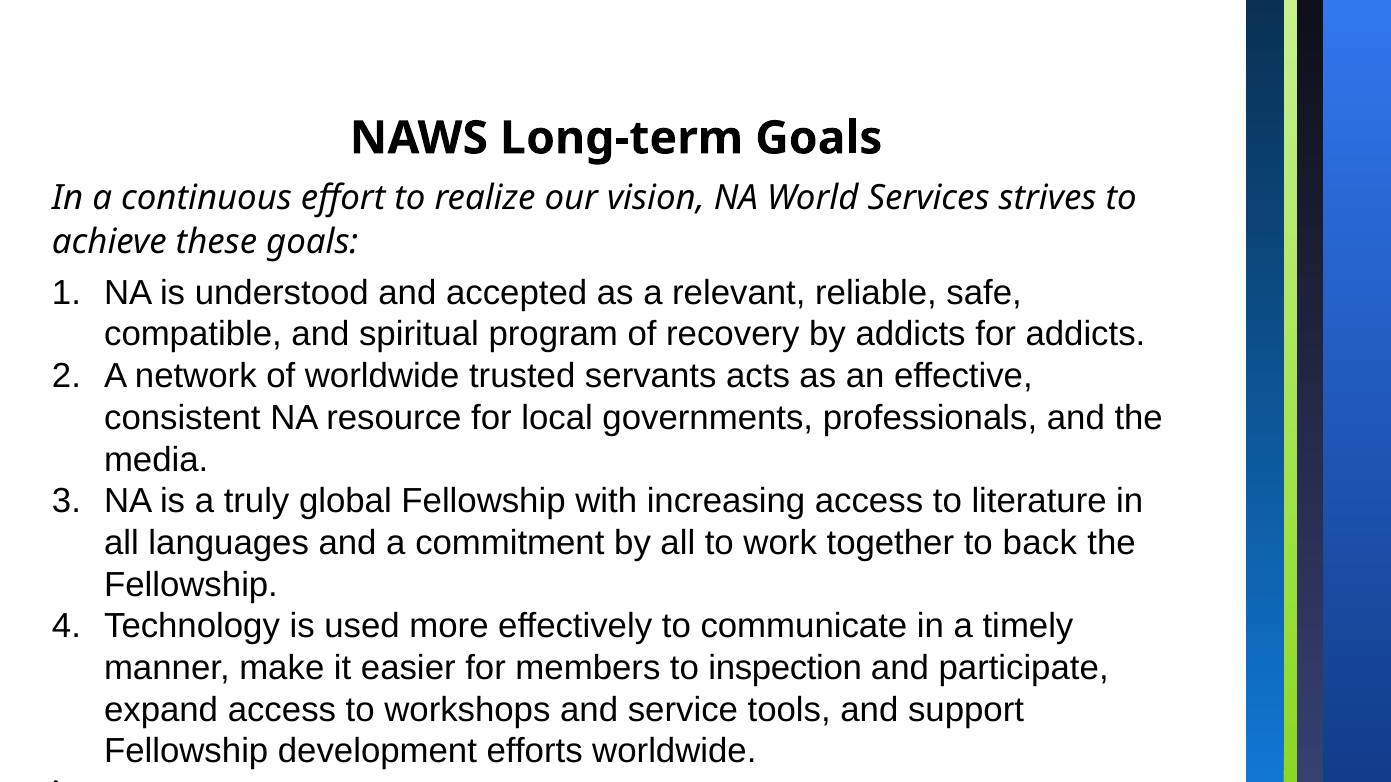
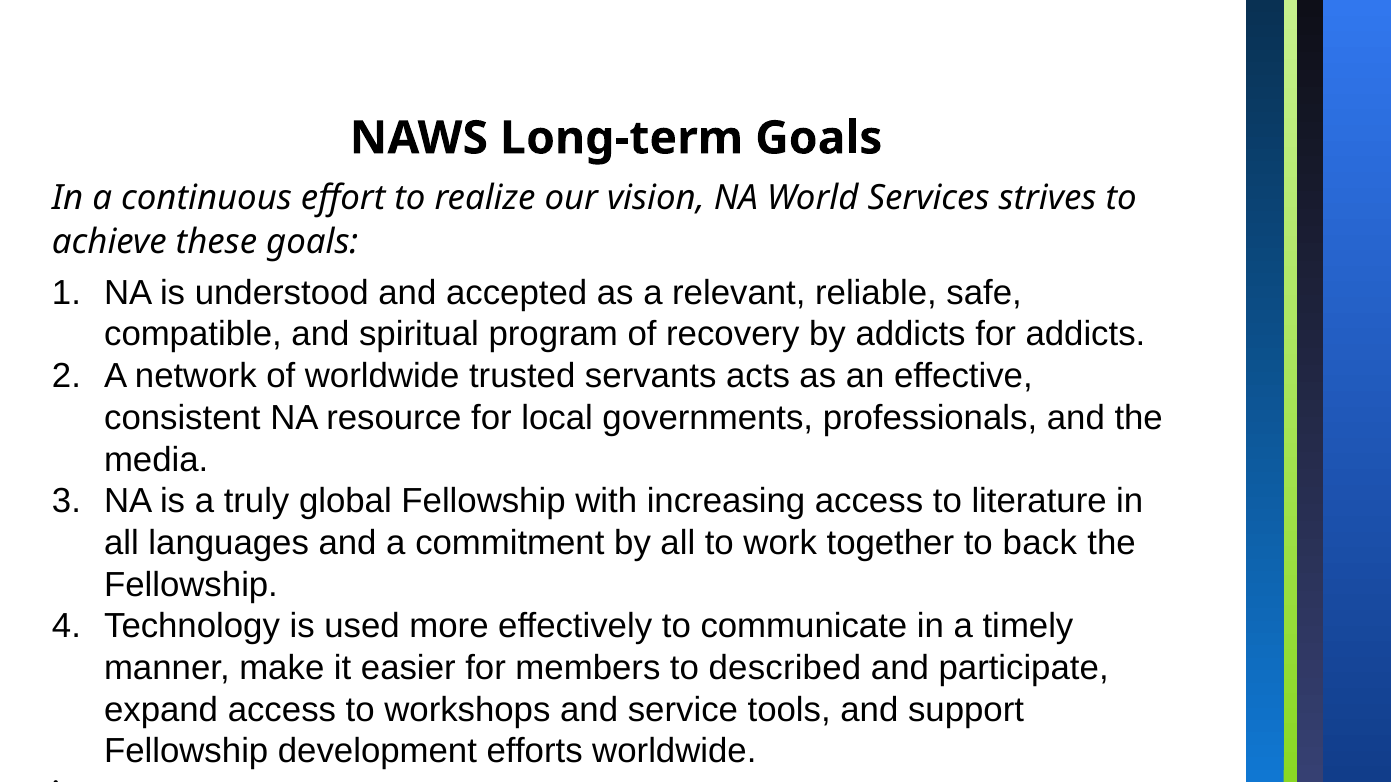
inspection: inspection -> described (785, 668)
